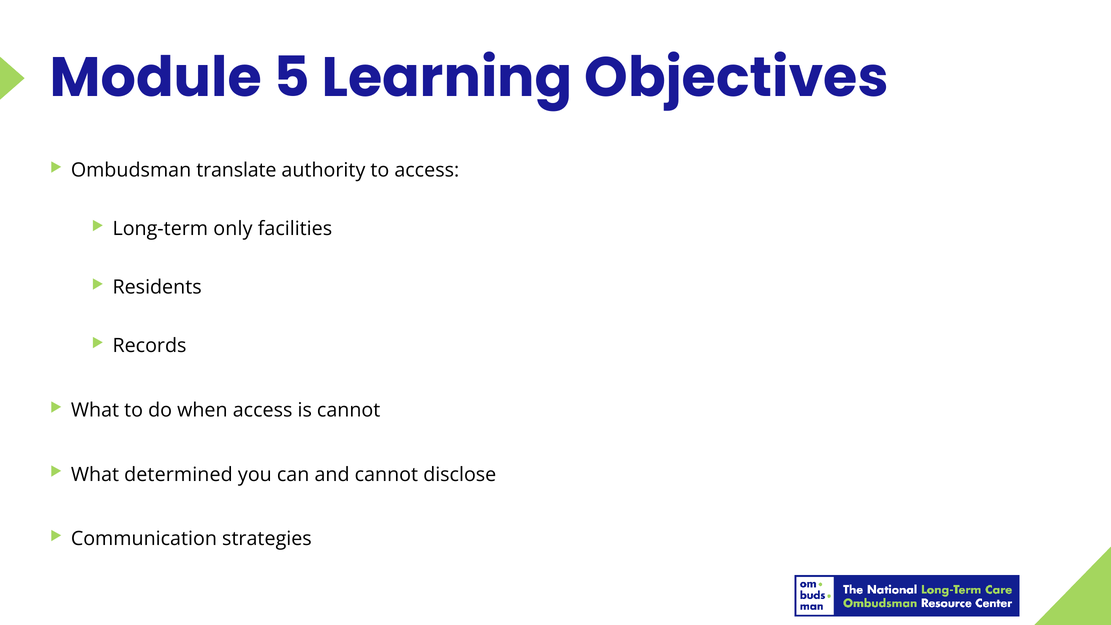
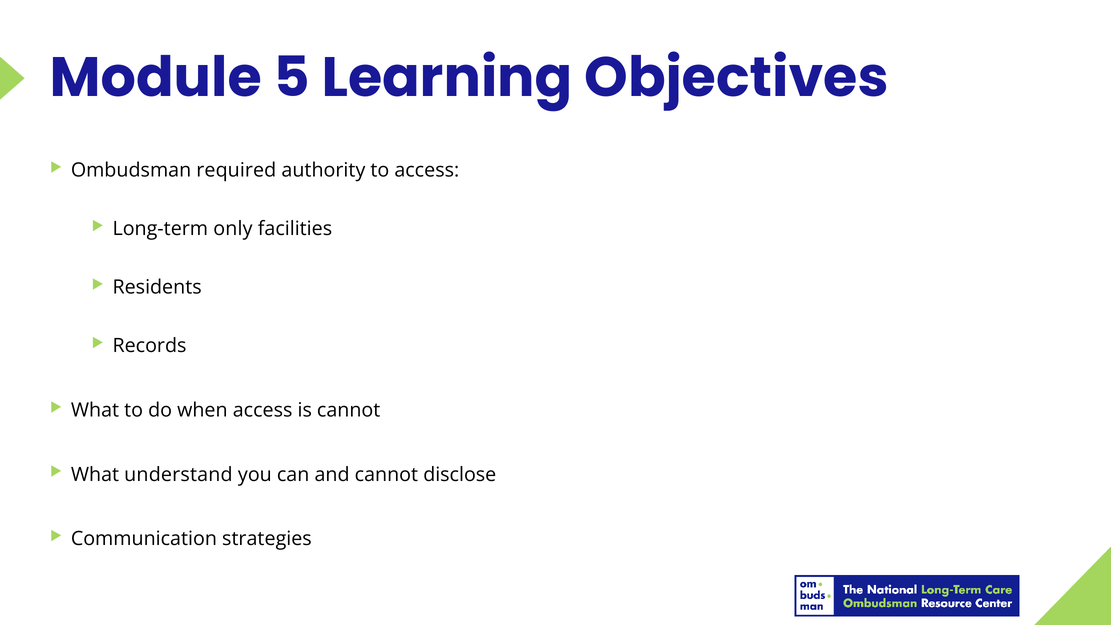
translate: translate -> required (236, 170)
determined: determined -> understand (178, 475)
